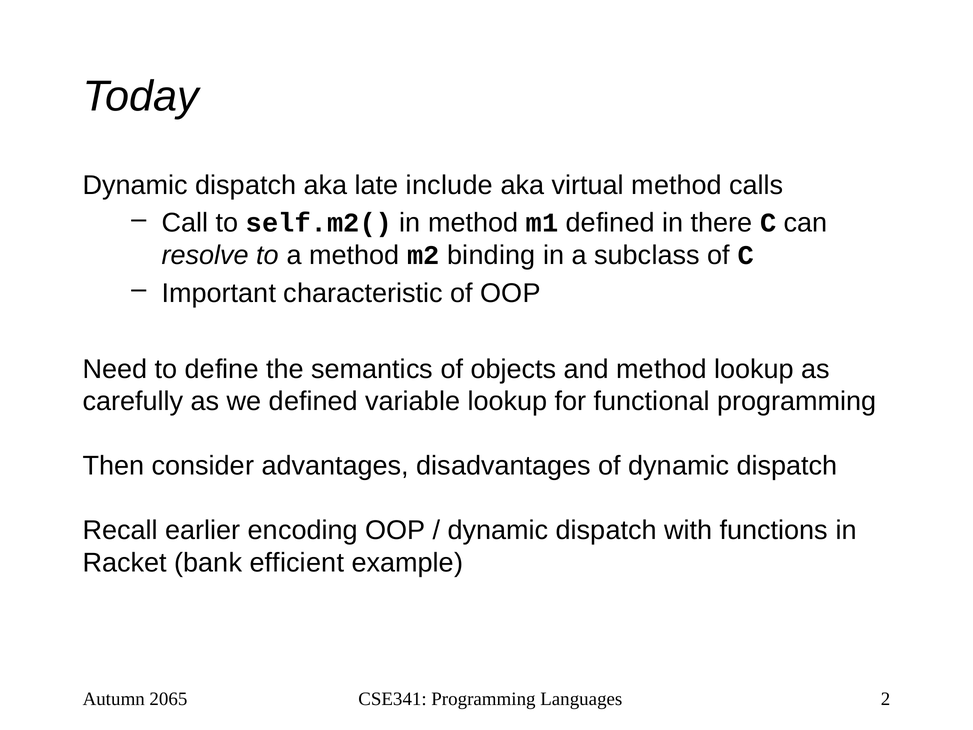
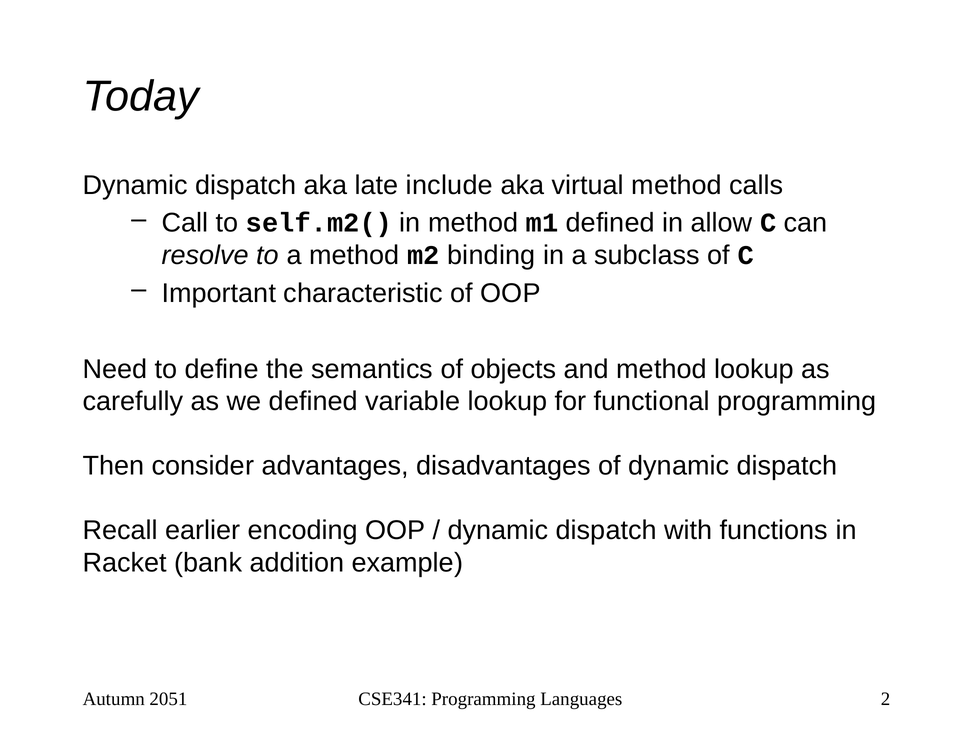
there: there -> allow (722, 223)
efficient: efficient -> addition (297, 563)
2065: 2065 -> 2051 (168, 699)
